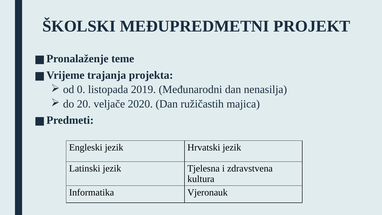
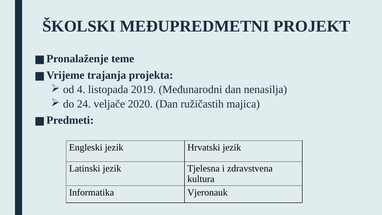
0: 0 -> 4 (81, 89)
20: 20 -> 24 (84, 104)
